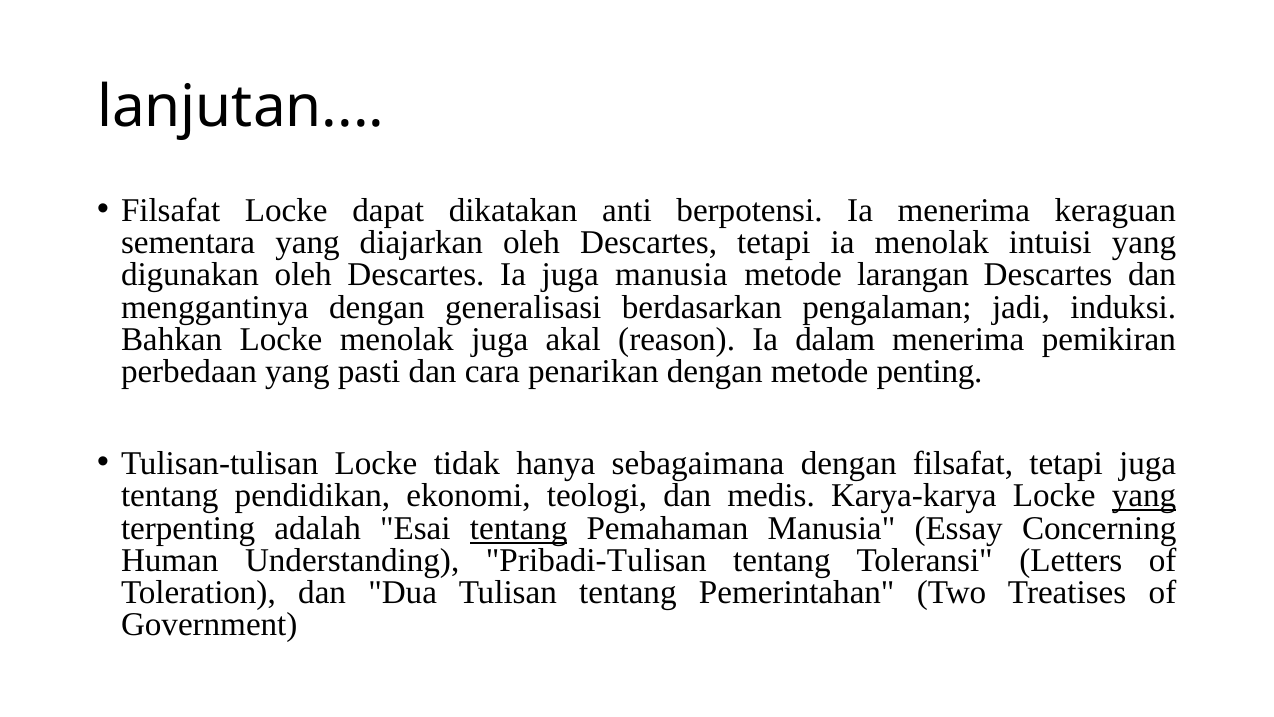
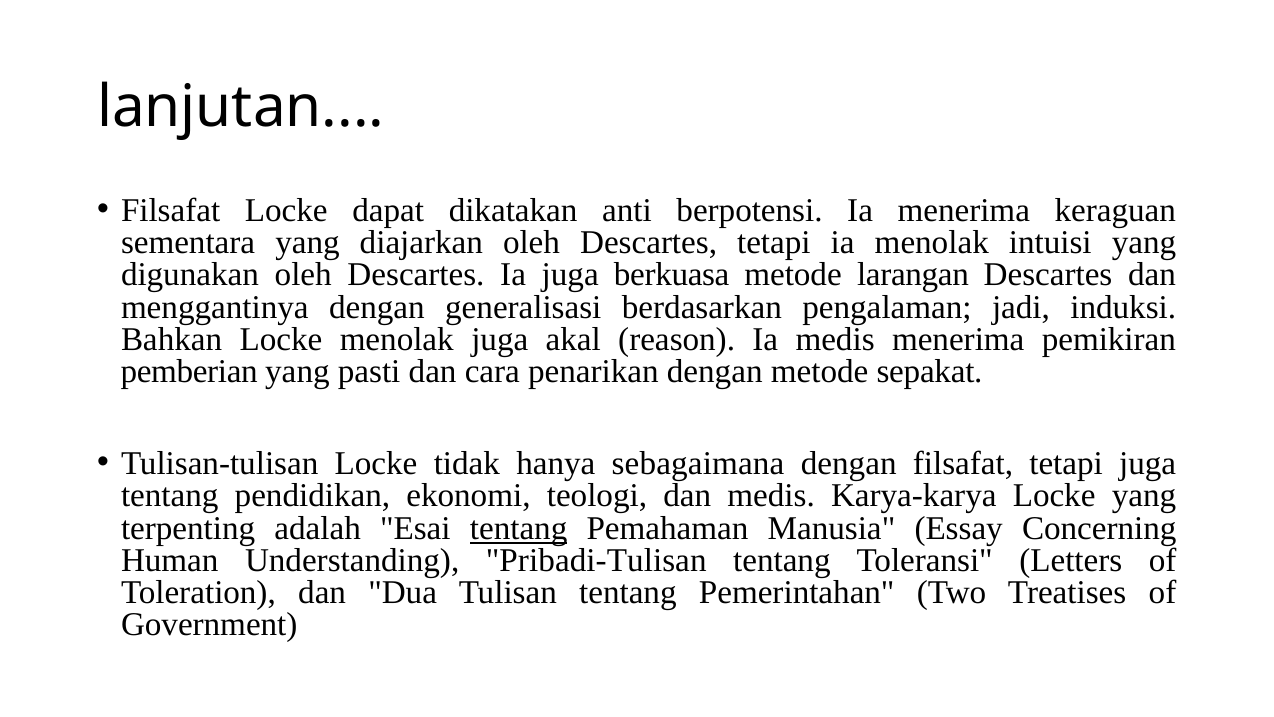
juga manusia: manusia -> berkuasa (672, 275)
Ia dalam: dalam -> medis (835, 339)
perbedaan: perbedaan -> pemberian (189, 372)
penting: penting -> sepakat (930, 372)
yang underline: present -> none (1144, 496)
